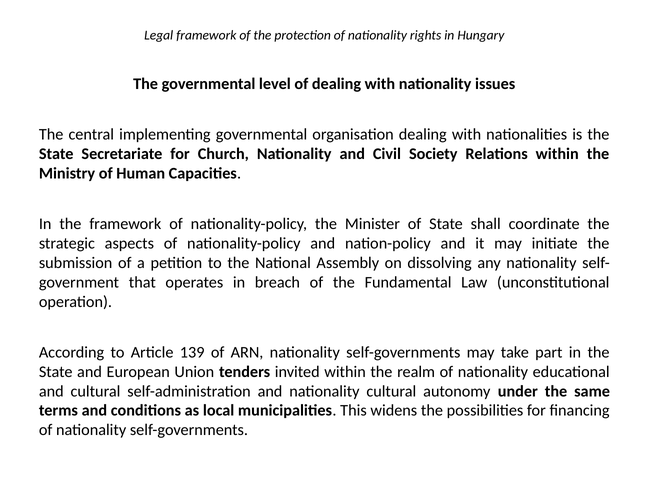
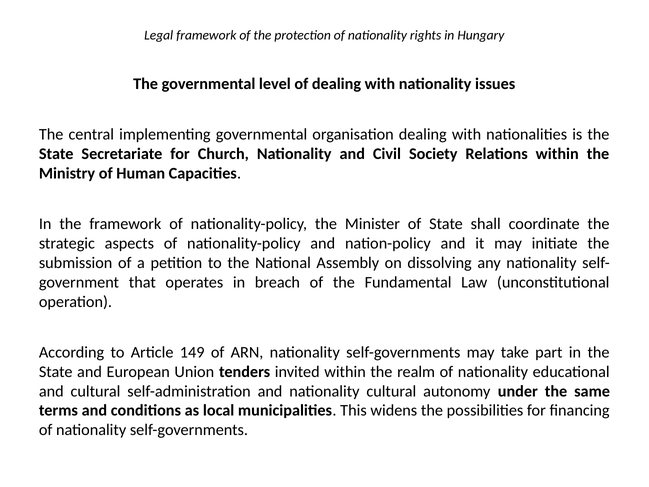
139: 139 -> 149 (192, 352)
